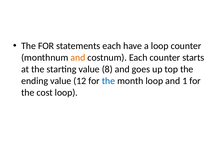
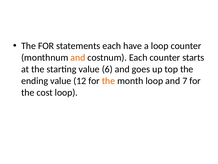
8: 8 -> 6 (107, 69)
the colour: blue -> orange (108, 81)
1: 1 -> 7 (185, 81)
